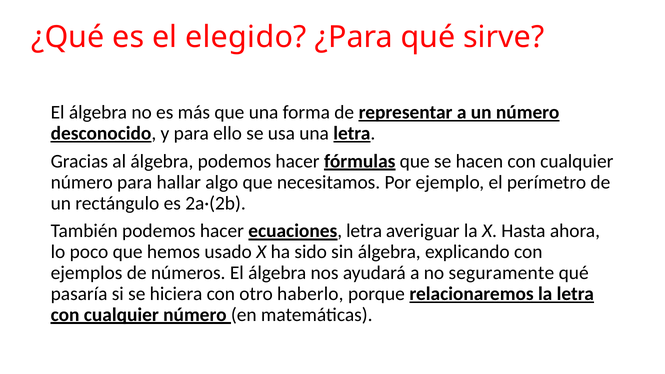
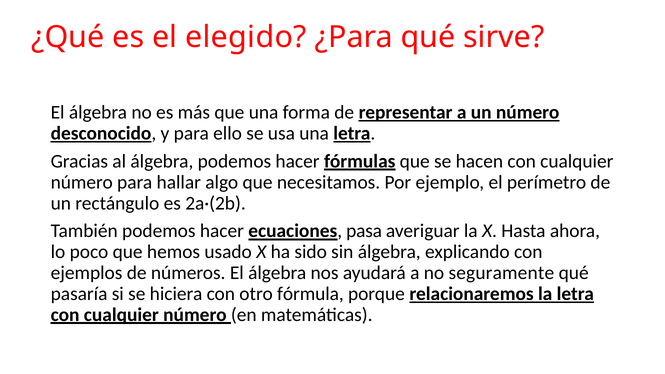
ecuaciones letra: letra -> pasa (364, 231)
haberlo: haberlo -> fórmula (310, 294)
